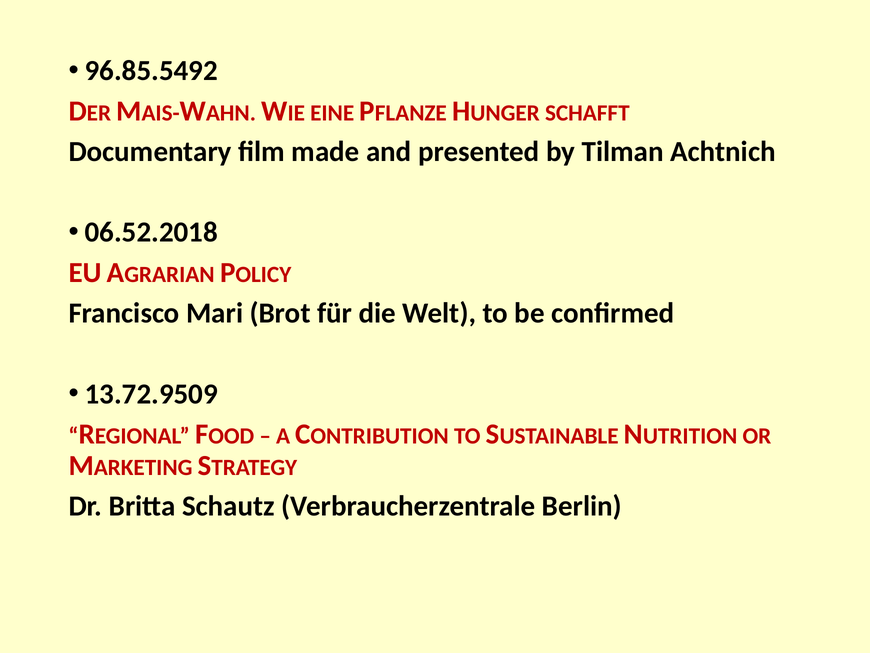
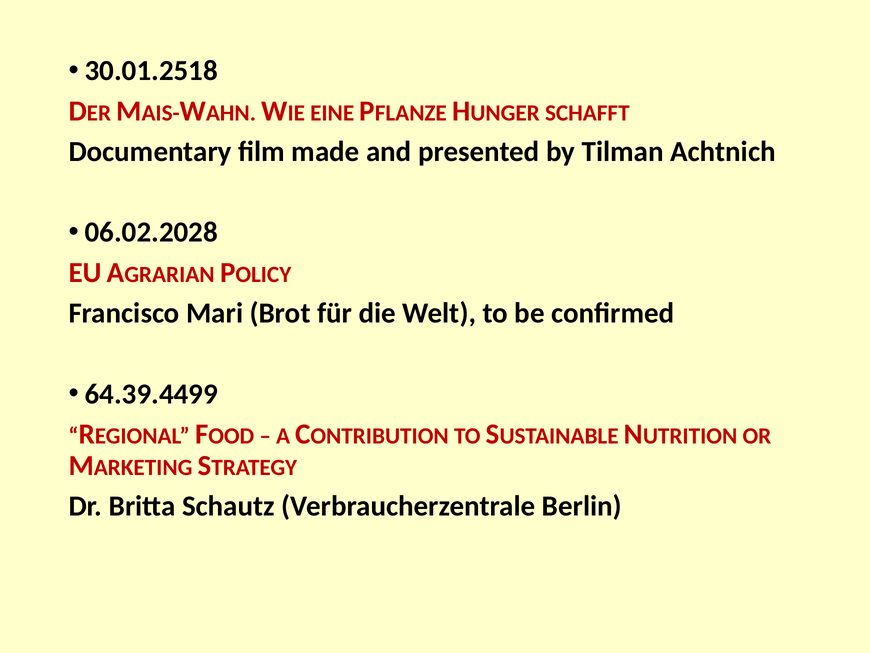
96.85.5492: 96.85.5492 -> 30.01.2518 (151, 71)
06.52.2018: 06.52.2018 -> 06.02.2028 (151, 232)
13.72.9509: 13.72.9509 -> 64.39.4499 (151, 394)
